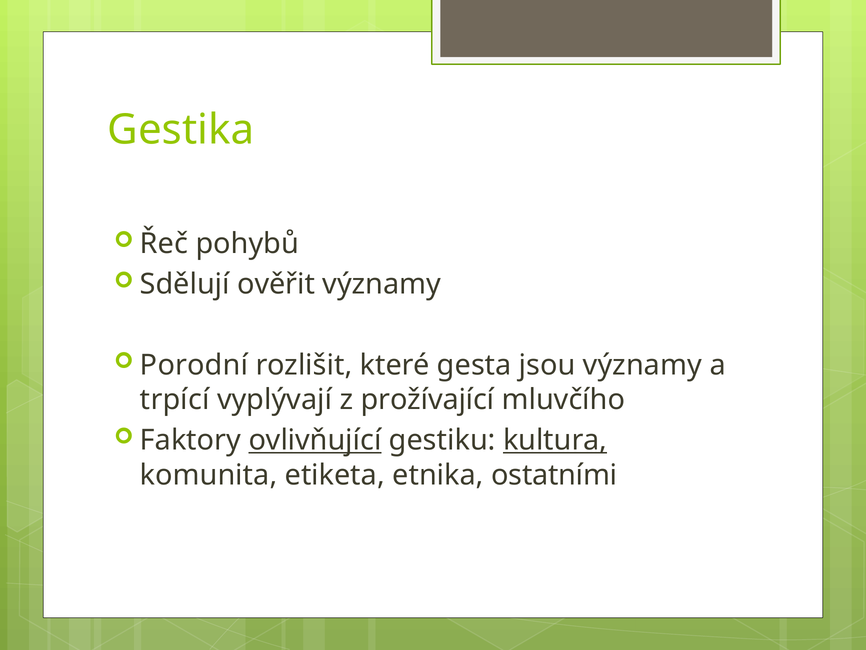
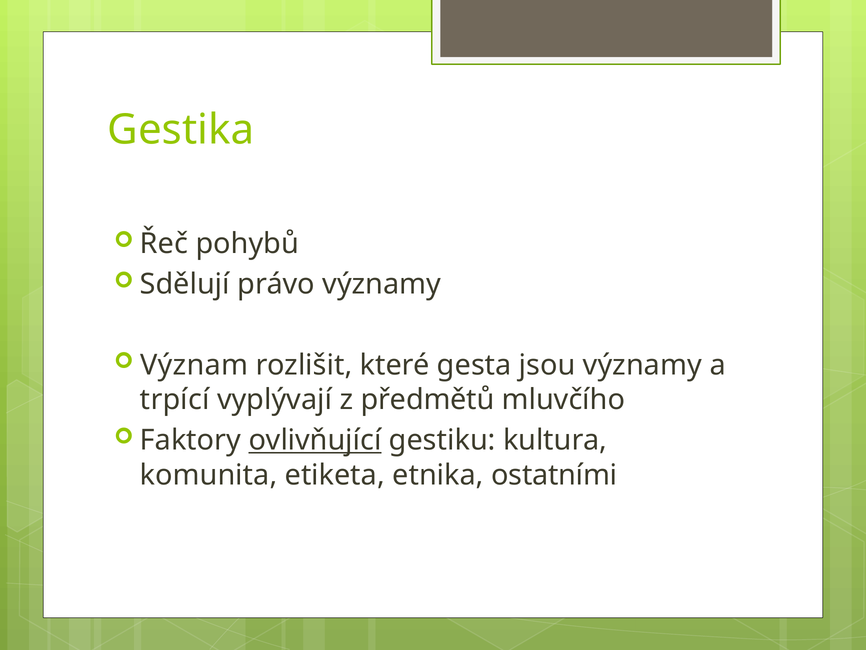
ověřit: ověřit -> právo (276, 284)
Porodní: Porodní -> Význam (194, 365)
prožívající: prožívající -> předmětů (428, 400)
kultura underline: present -> none (555, 440)
